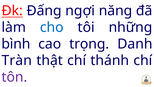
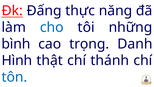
ngợi: ngợi -> thực (80, 11)
Tràn: Tràn -> Hình (17, 60)
tôn colour: purple -> blue (14, 77)
